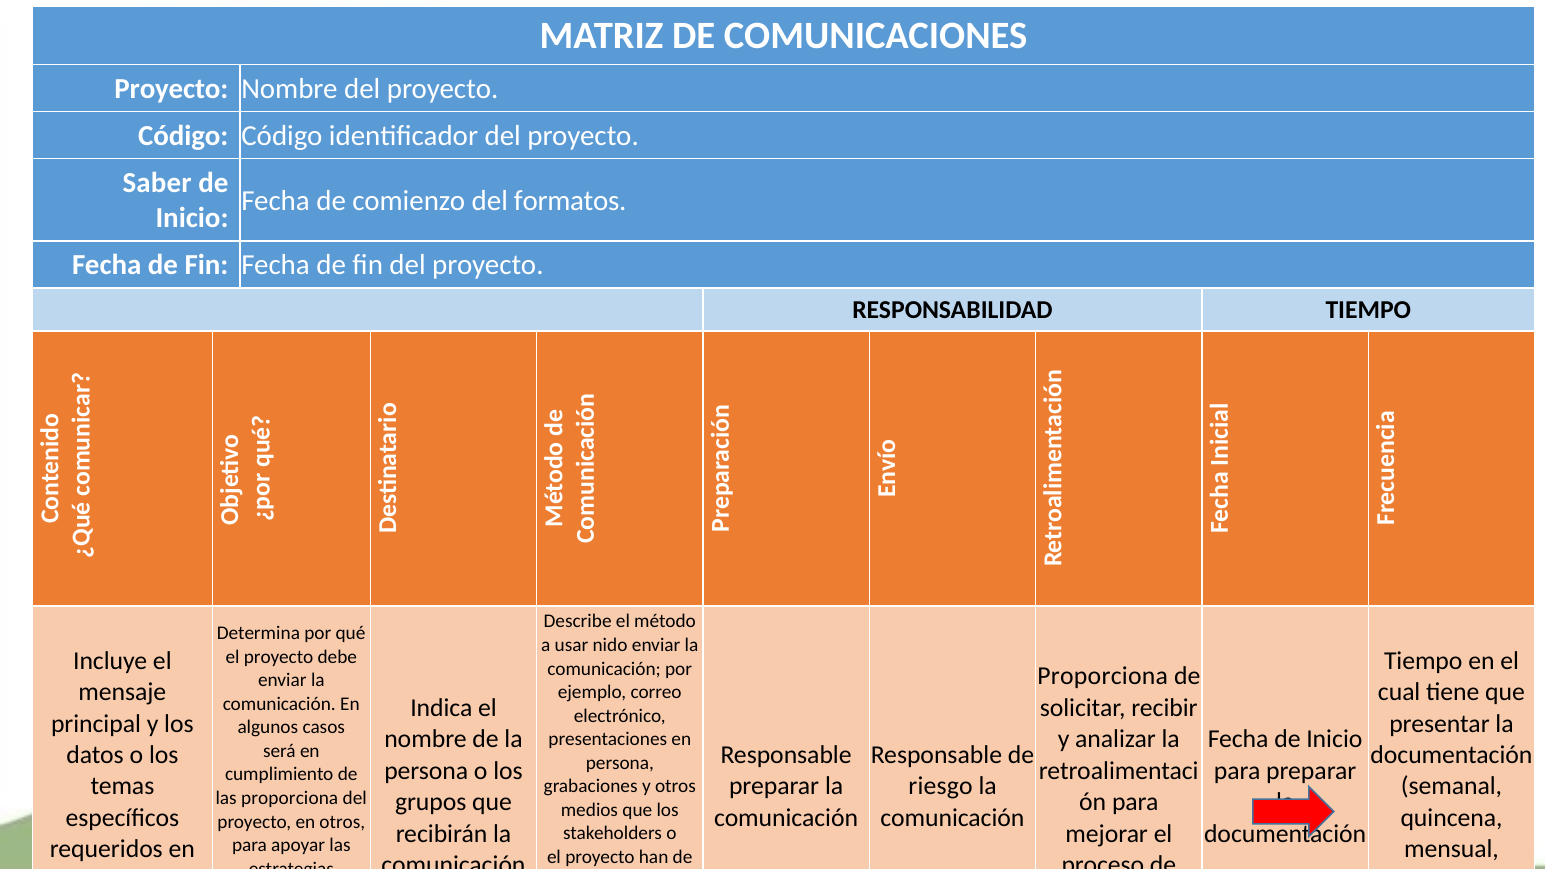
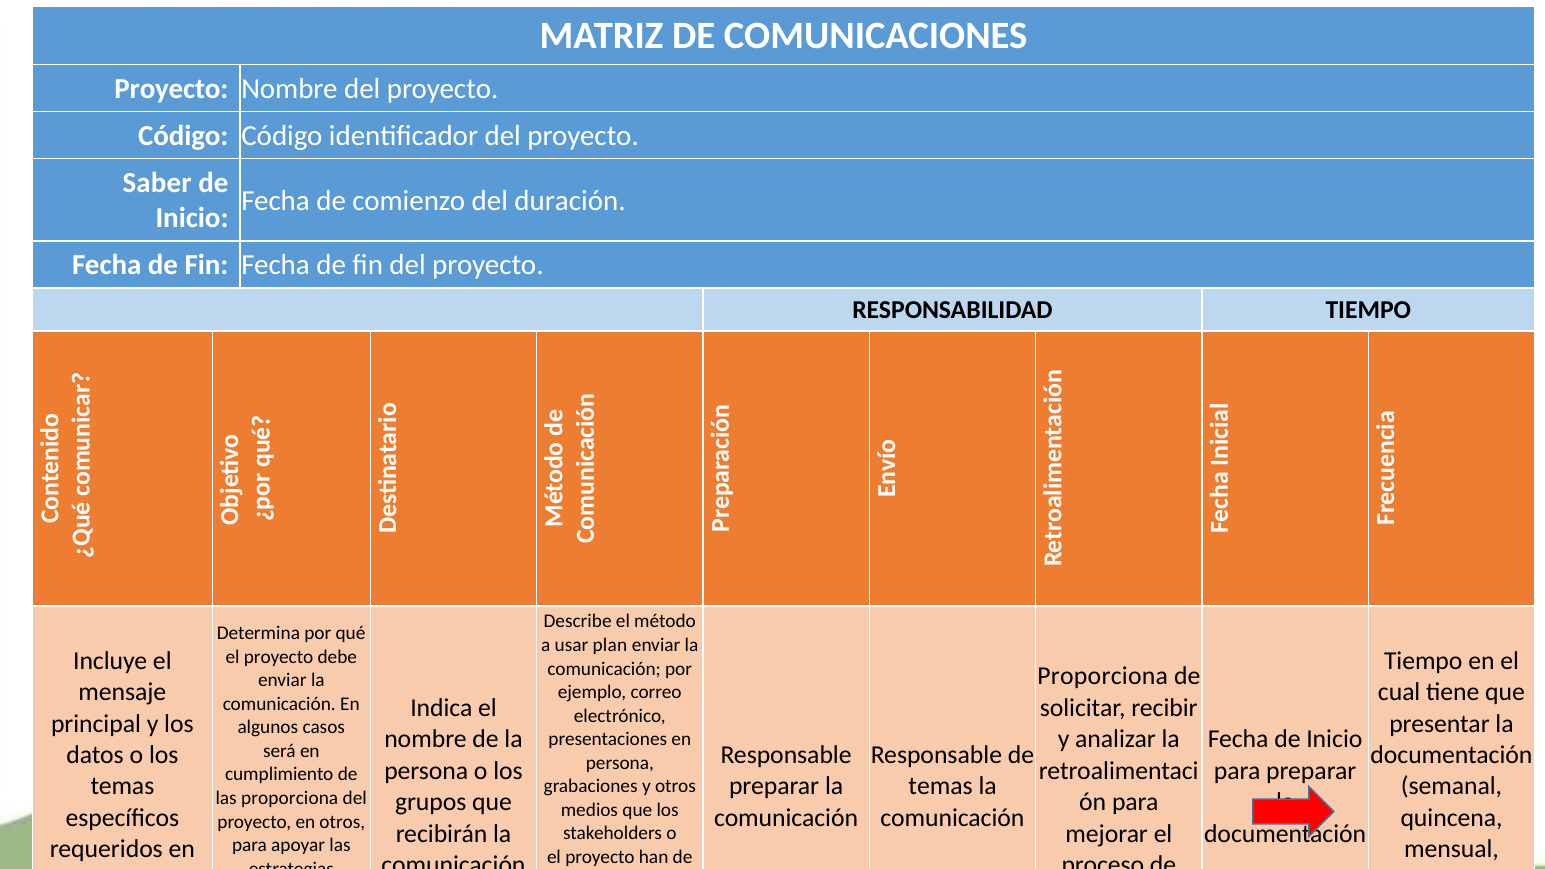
del formatos: formatos -> duración (570, 201)
usar nido: nido -> plan (610, 645)
riesgo: riesgo -> temas (941, 787)
